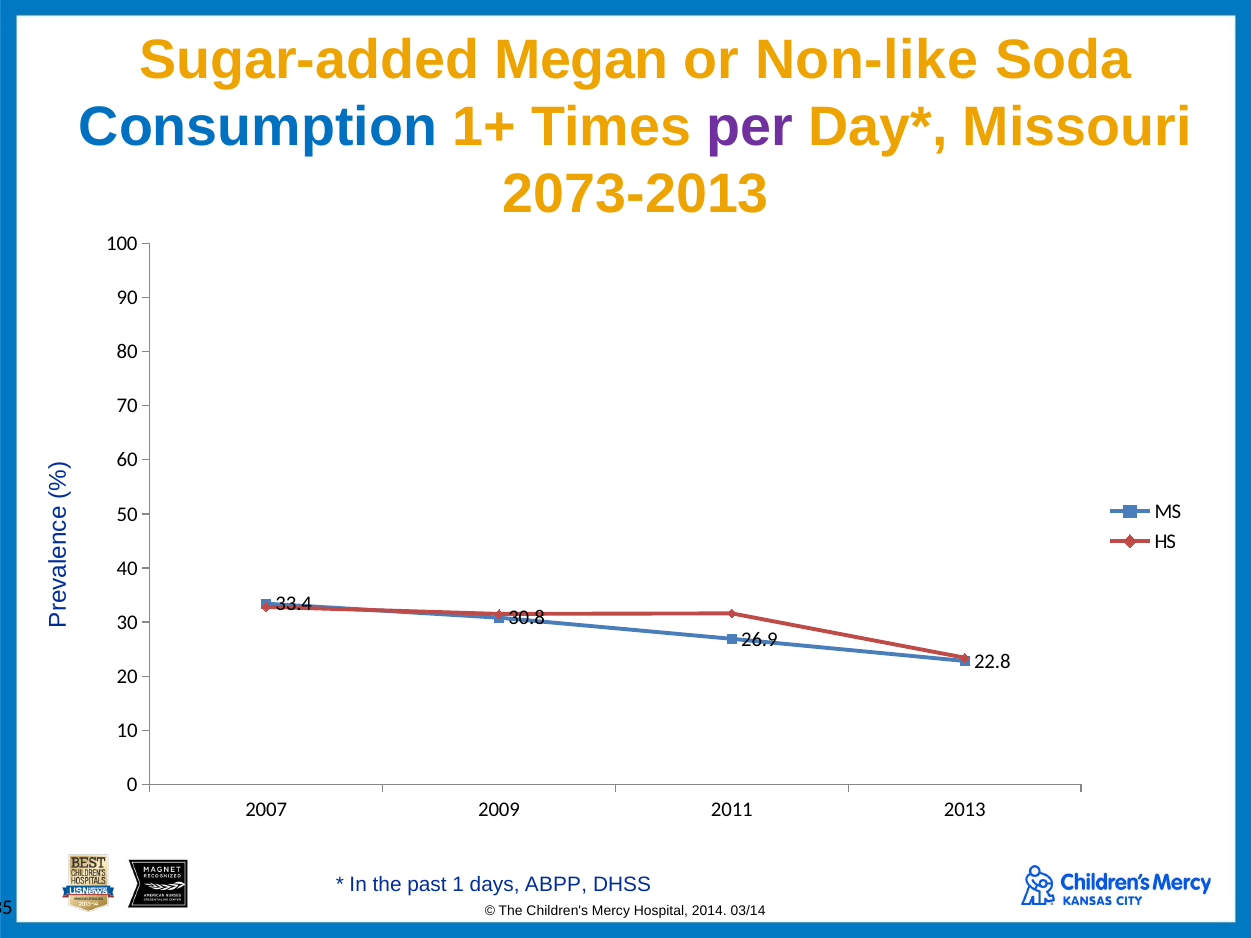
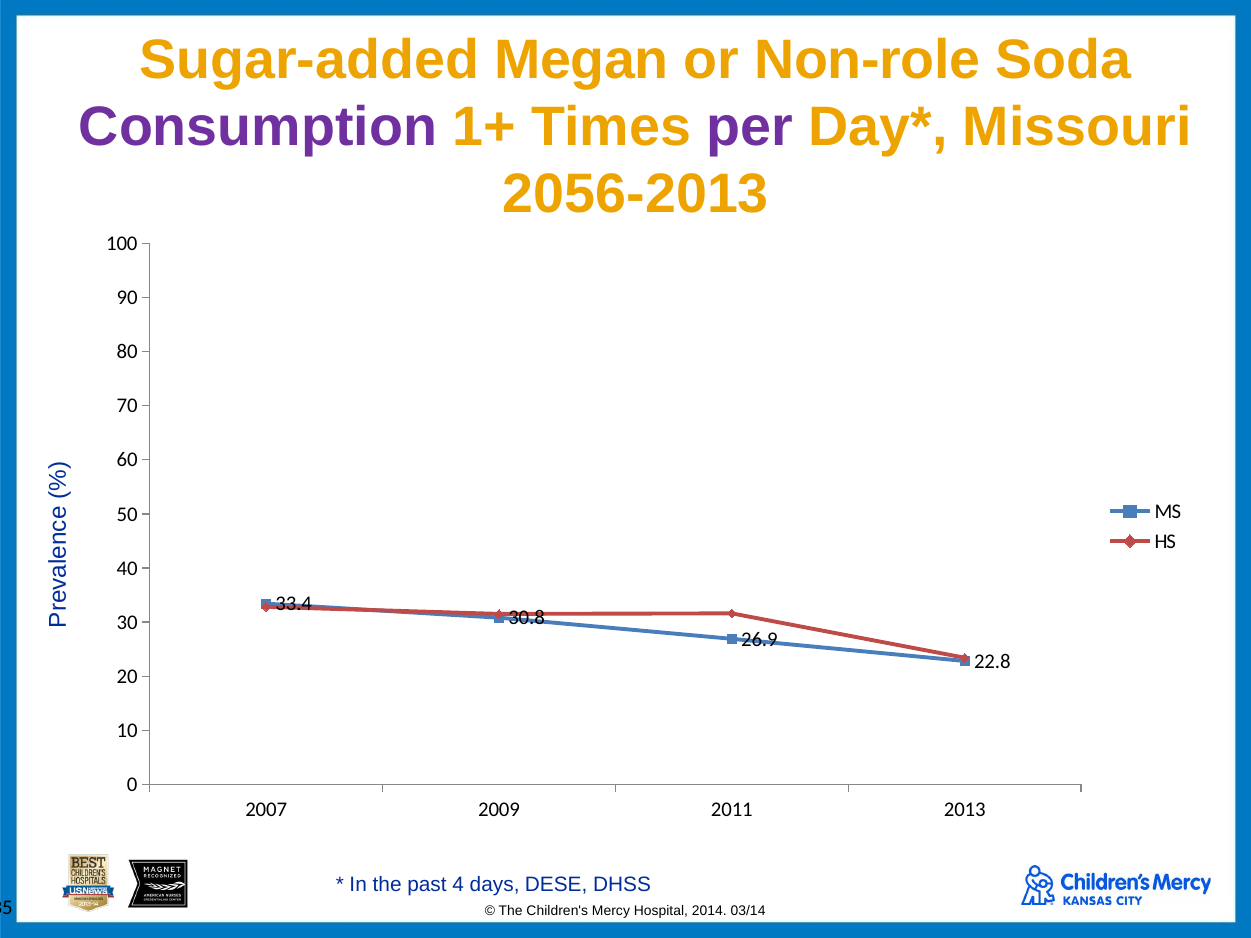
Non-like: Non-like -> Non-role (867, 61)
Consumption colour: blue -> purple (258, 127)
2073-2013: 2073-2013 -> 2056-2013 (636, 194)
1: 1 -> 4 (458, 885)
ABPP: ABPP -> DESE (556, 885)
